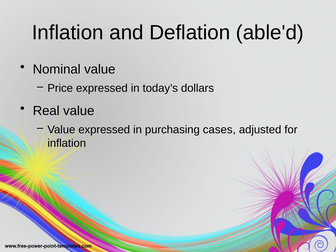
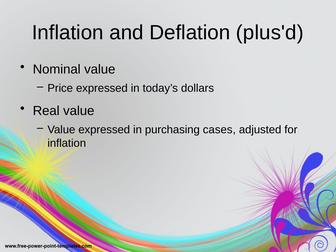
able'd: able'd -> plus'd (270, 33)
